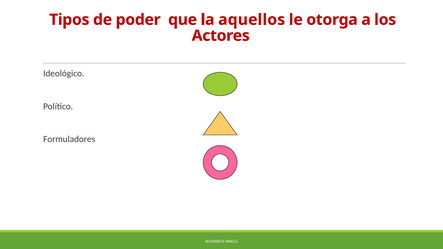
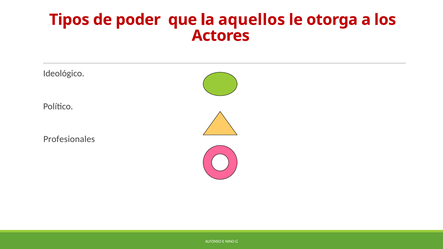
Formuladores: Formuladores -> Profesionales (69, 139)
